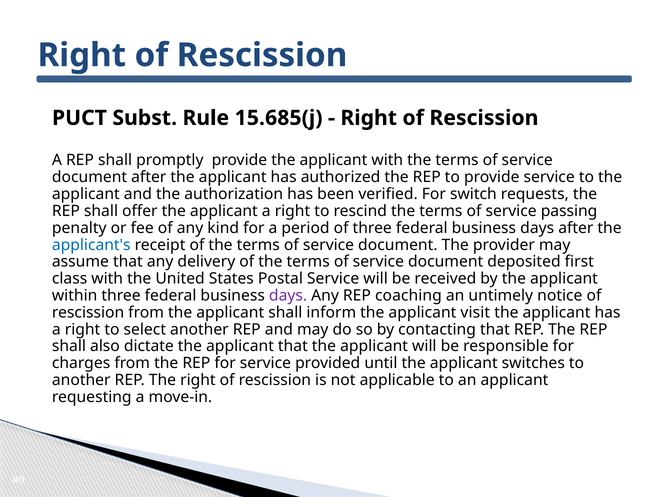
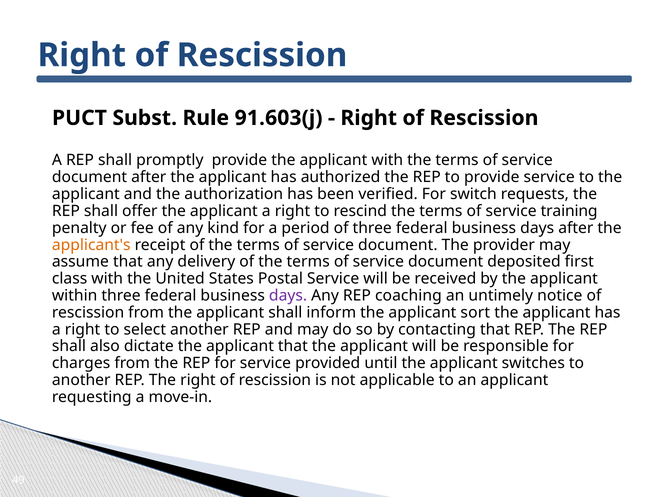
15.685(j: 15.685(j -> 91.603(j (279, 118)
passing: passing -> training (569, 211)
applicant's colour: blue -> orange (91, 245)
visit: visit -> sort (475, 313)
